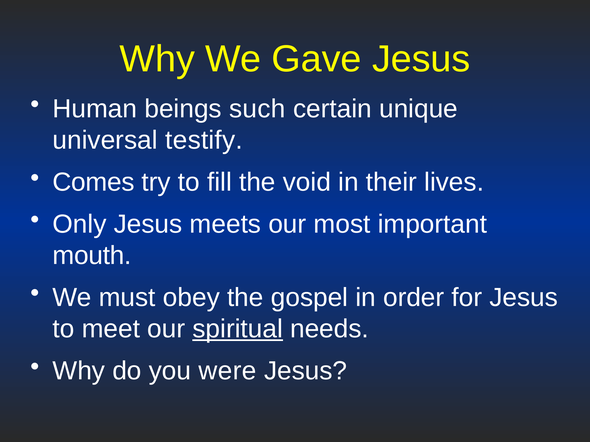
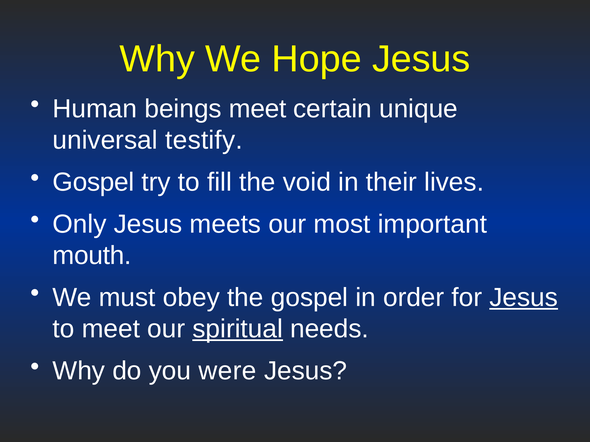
Gave: Gave -> Hope (317, 59)
beings such: such -> meet (258, 109)
Comes: Comes -> Gospel (94, 182)
Jesus underline: none -> present (524, 298)
